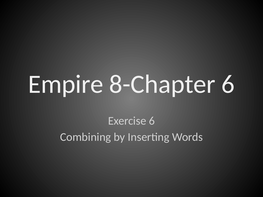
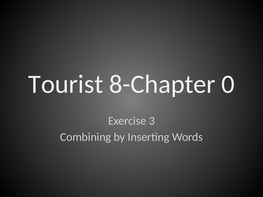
Empire: Empire -> Tourist (66, 84)
8-Chapter 6: 6 -> 0 (228, 84)
Exercise 6: 6 -> 3 (152, 121)
